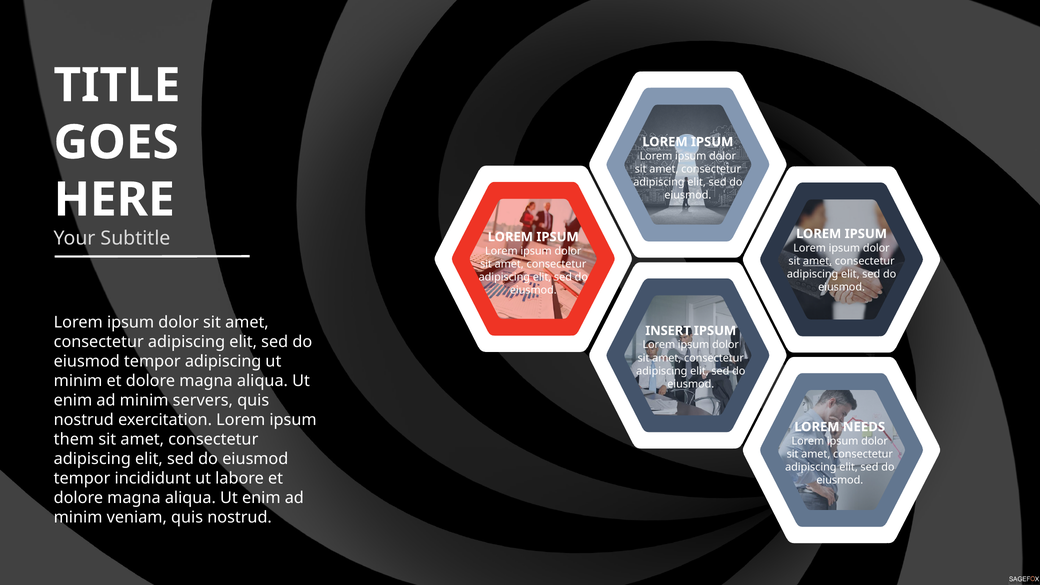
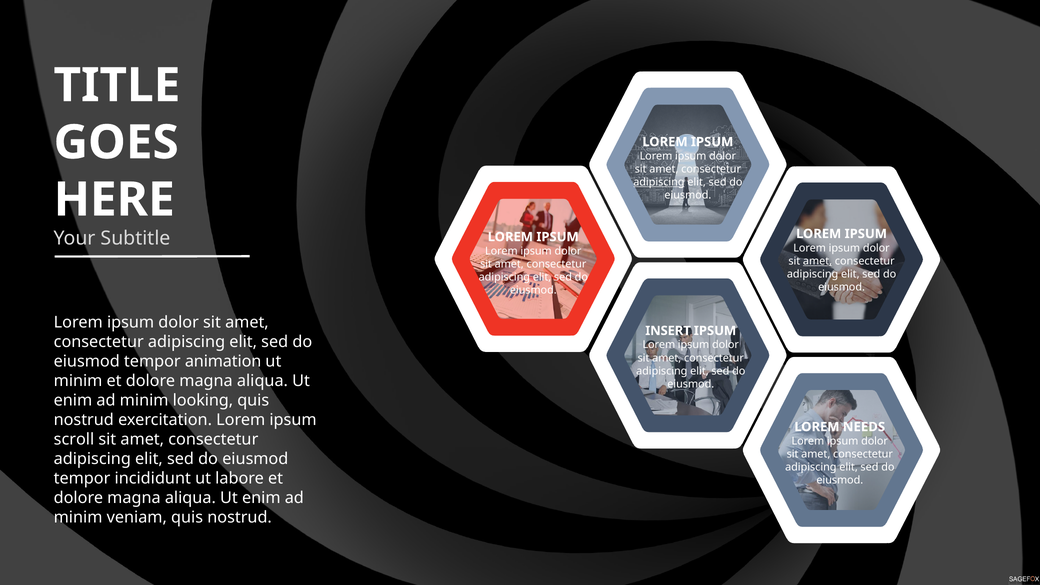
adipiscing underline: none -> present (659, 182)
tempor adipiscing: adipiscing -> animation (223, 361)
servers: servers -> looking (203, 400)
them: them -> scroll (74, 439)
